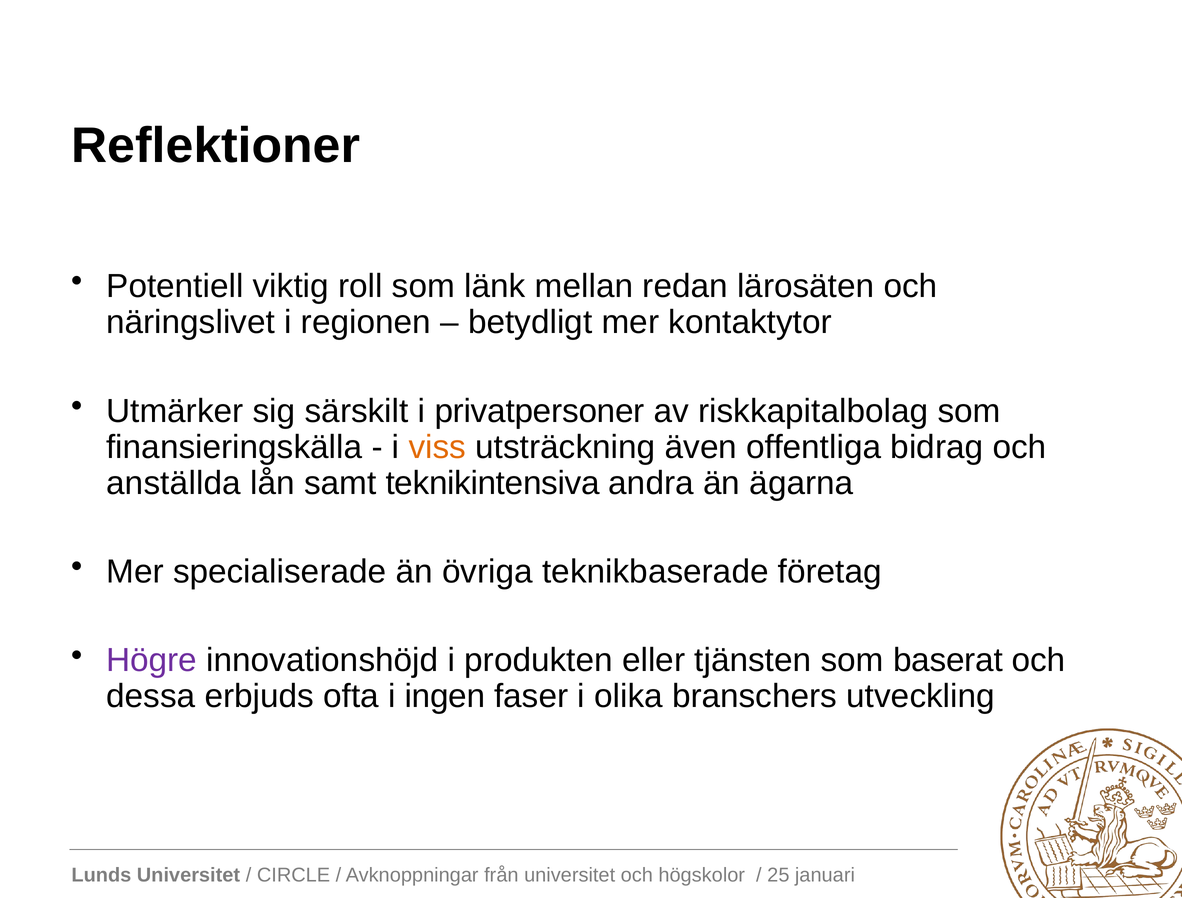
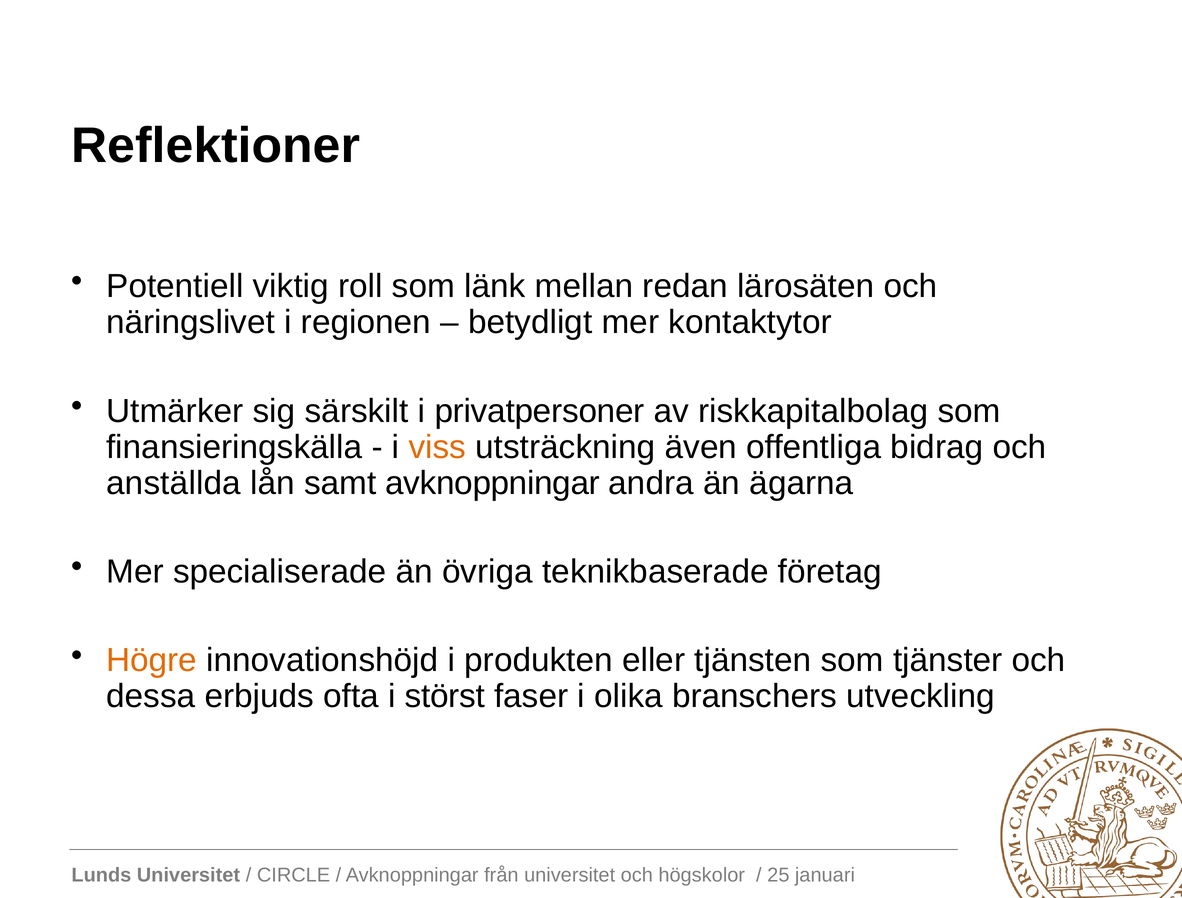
samt teknikintensiva: teknikintensiva -> avknoppningar (493, 483)
Högre colour: purple -> orange (152, 661)
baserat: baserat -> tjänster (948, 661)
ingen: ingen -> störst (445, 697)
